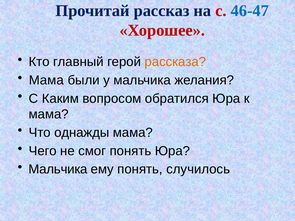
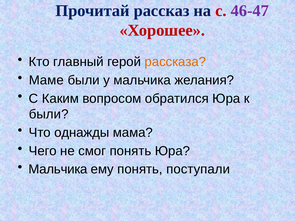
46-47 colour: blue -> purple (250, 11)
Мама: Мама -> Маме (46, 80)
мама: мама -> были (49, 114)
случилось: случилось -> поступали (198, 169)
